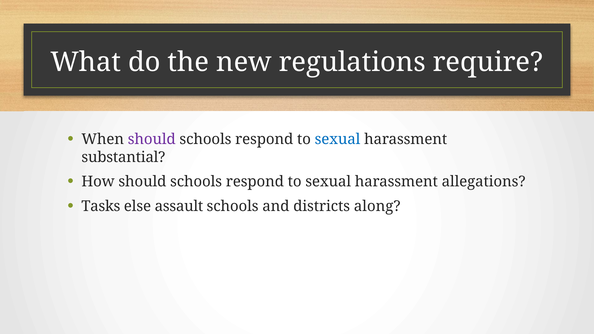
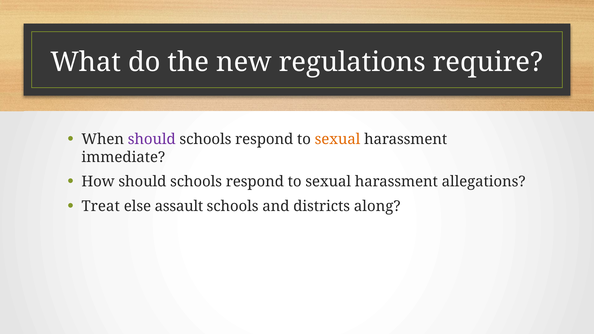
sexual colour: blue -> orange (338, 139)
substantial: substantial -> immediate (123, 157)
Tasks: Tasks -> Treat (101, 206)
